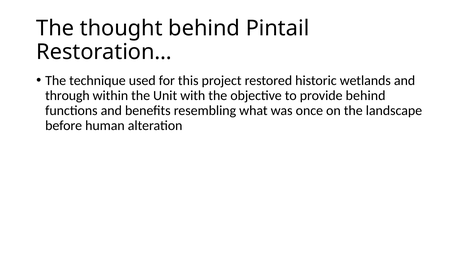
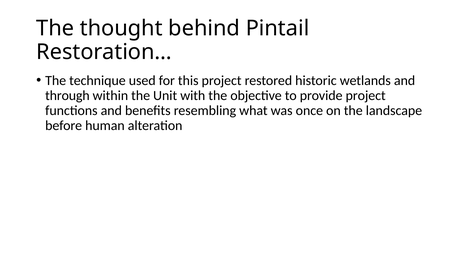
provide behind: behind -> project (366, 95)
